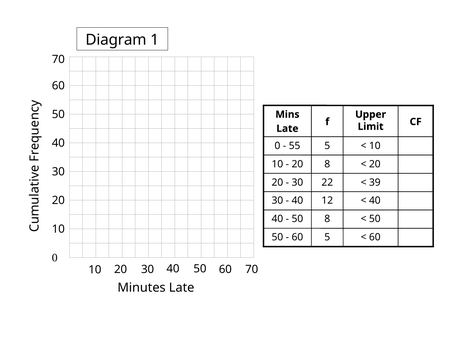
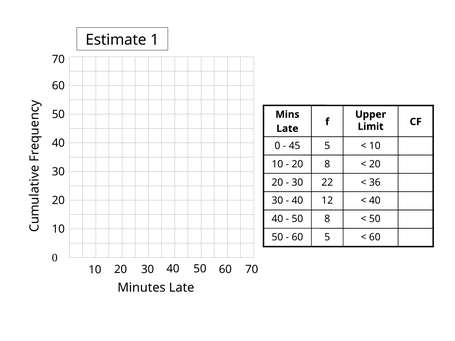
Diagram: Diagram -> Estimate (116, 40)
55: 55 -> 45 (295, 146)
39: 39 -> 36 (375, 182)
